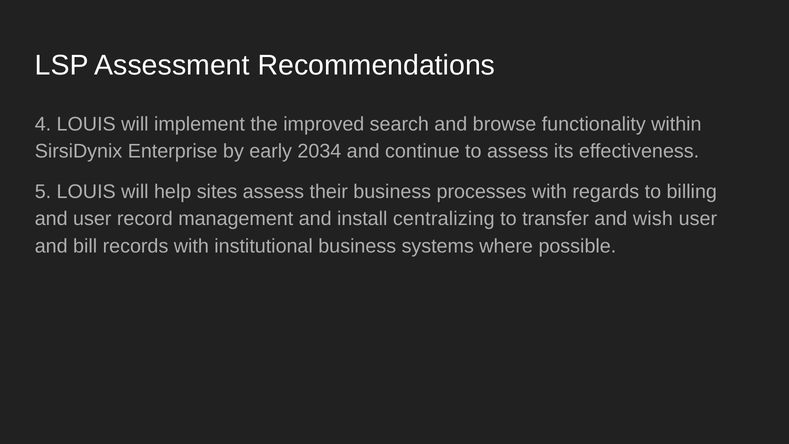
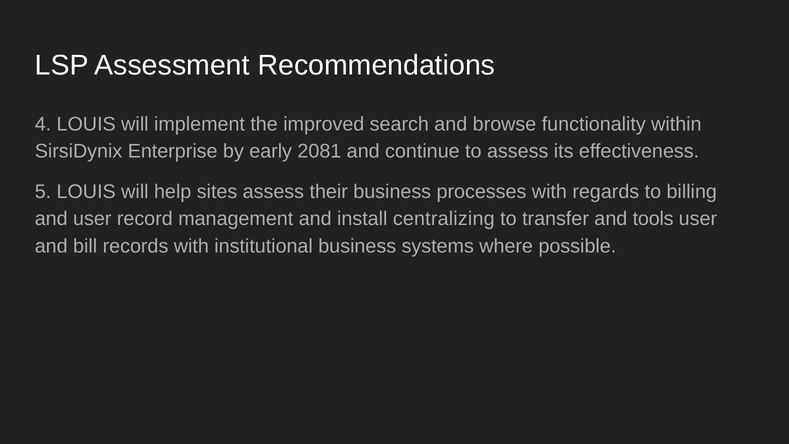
2034: 2034 -> 2081 (319, 151)
wish: wish -> tools (653, 219)
